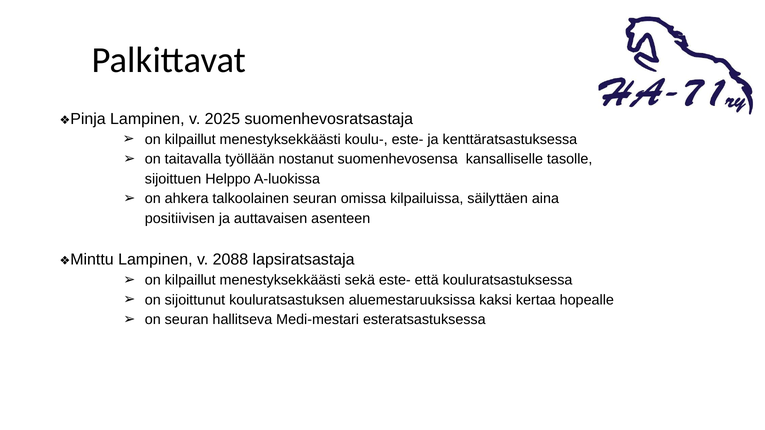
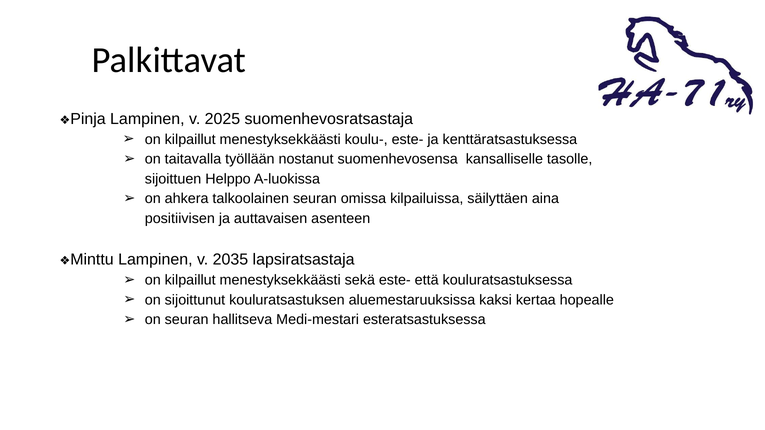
2088: 2088 -> 2035 (230, 260)
